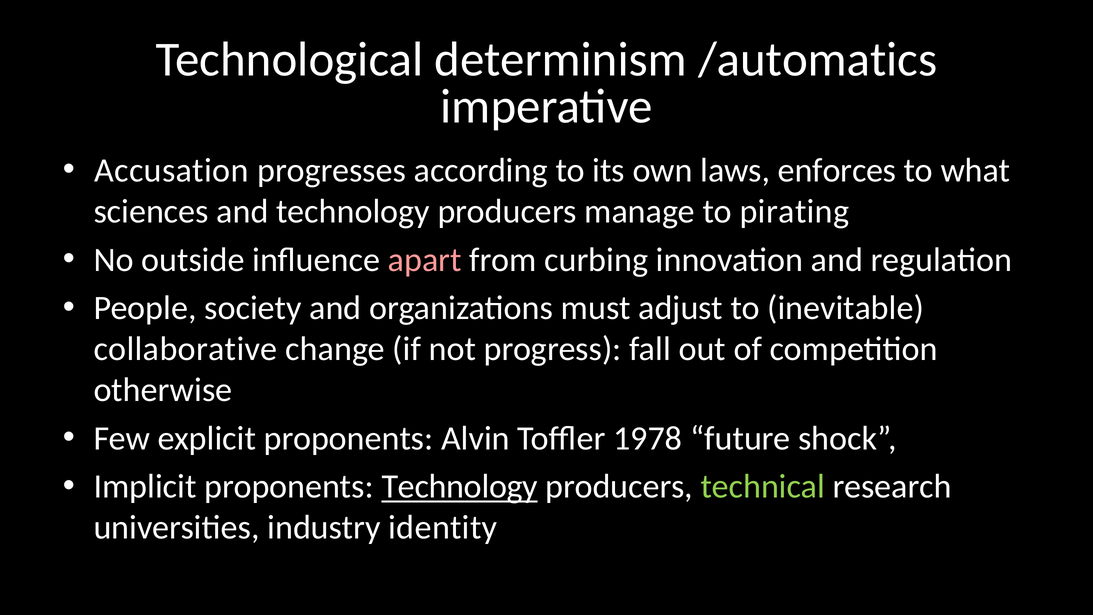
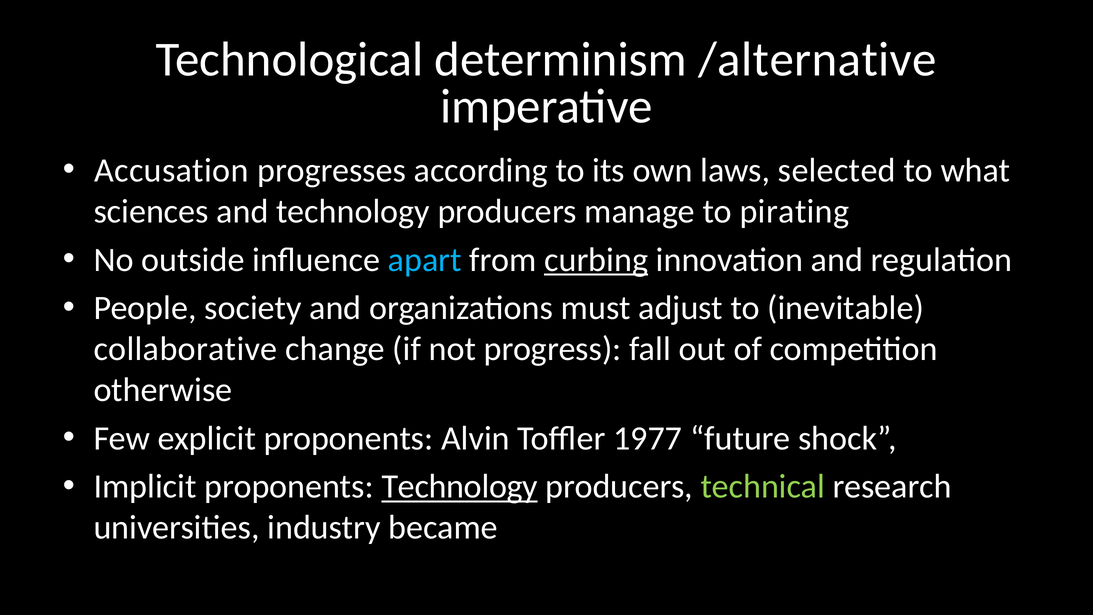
/automatics: /automatics -> /alternative (817, 60)
enforces: enforces -> selected (837, 170)
apart colour: pink -> light blue (425, 260)
curbing underline: none -> present (596, 260)
1978: 1978 -> 1977 (648, 438)
identity: identity -> became (443, 528)
